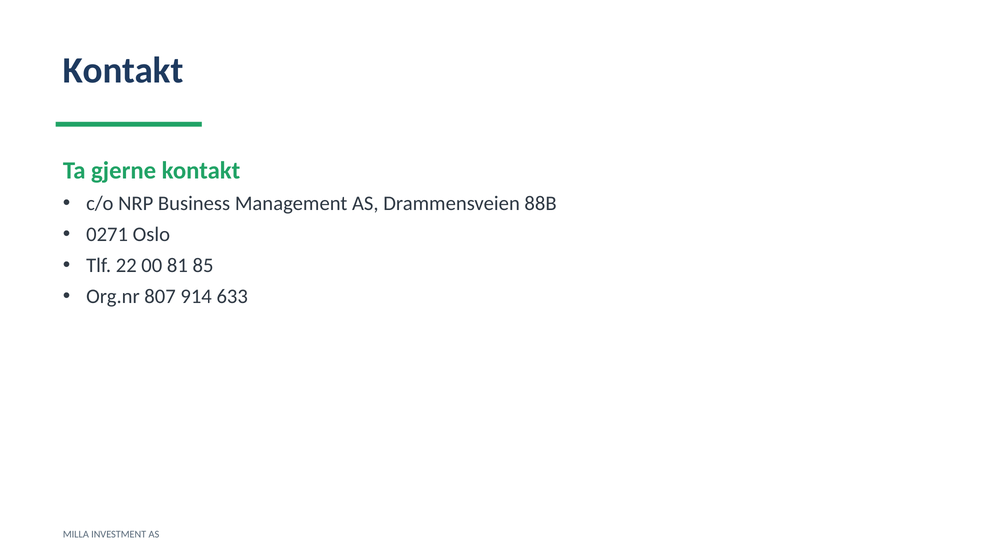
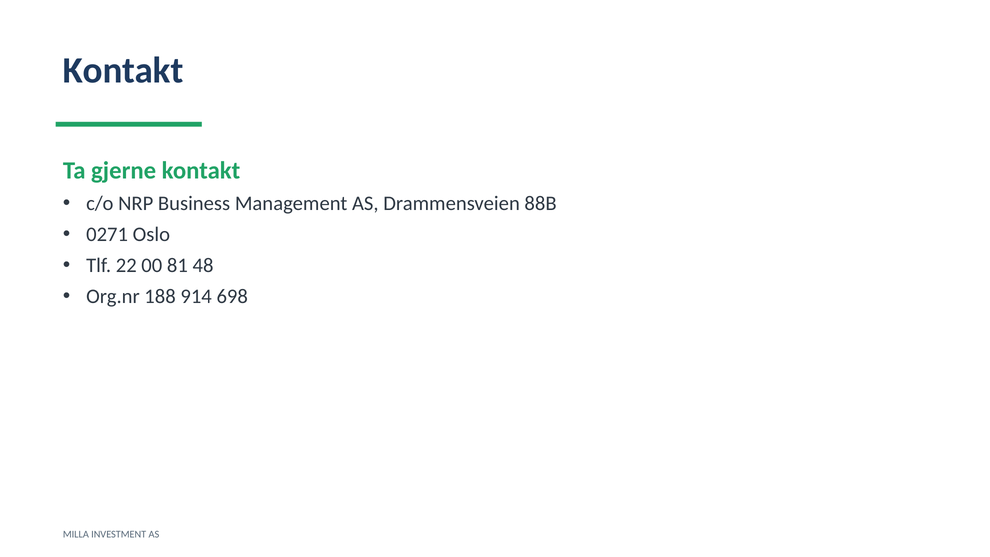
85: 85 -> 48 (203, 265)
807: 807 -> 188 (160, 296)
633: 633 -> 698 (232, 296)
